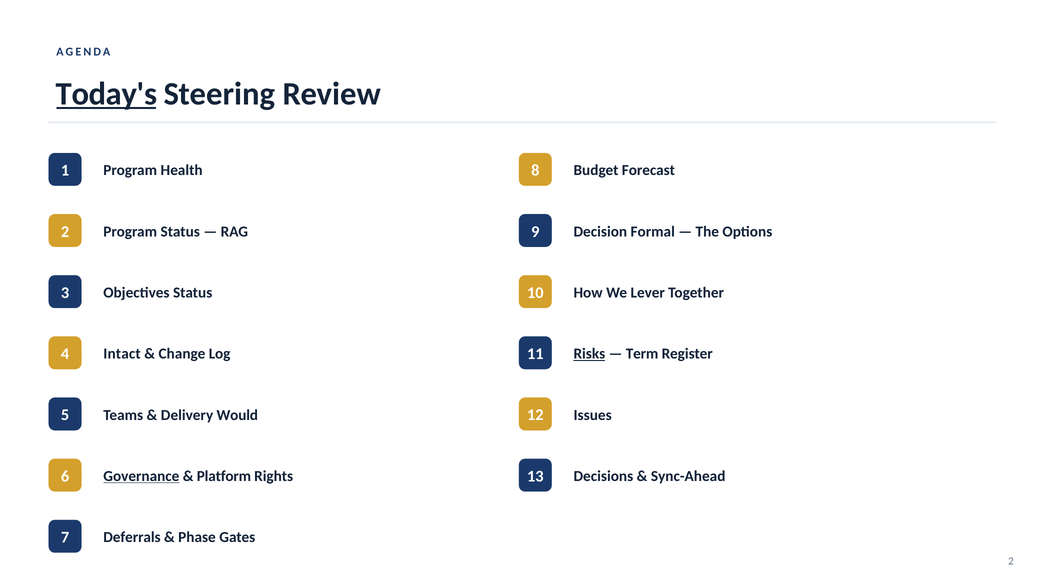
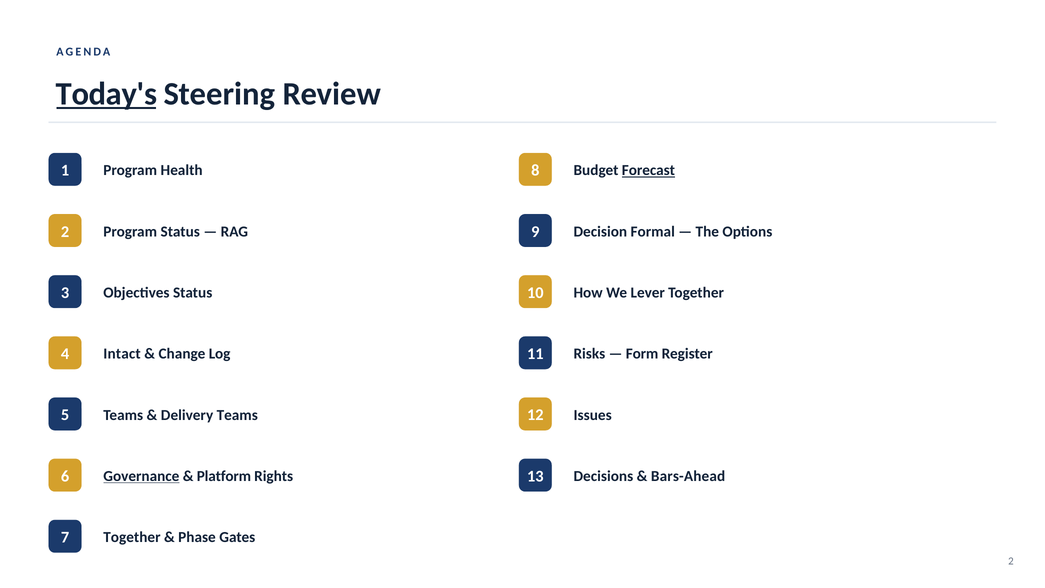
Forecast underline: none -> present (648, 170)
Risks underline: present -> none (589, 354)
Term: Term -> Form (642, 354)
Delivery Would: Would -> Teams (237, 415)
Sync-Ahead: Sync-Ahead -> Bars-Ahead (688, 476)
7 Deferrals: Deferrals -> Together (132, 537)
